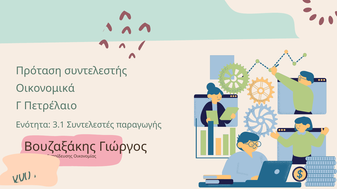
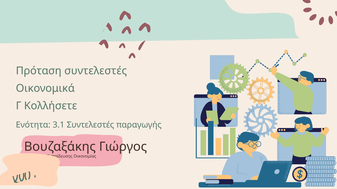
Πρόταση συντελεστής: συντελεστής -> συντελεστές (96, 71)
Πετρέλαιο: Πετρέλαιο -> Κολλήσετε (51, 106)
